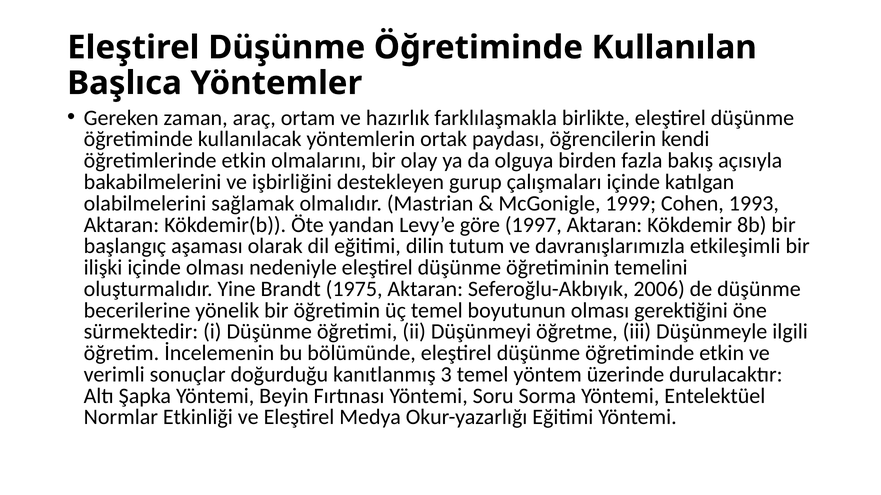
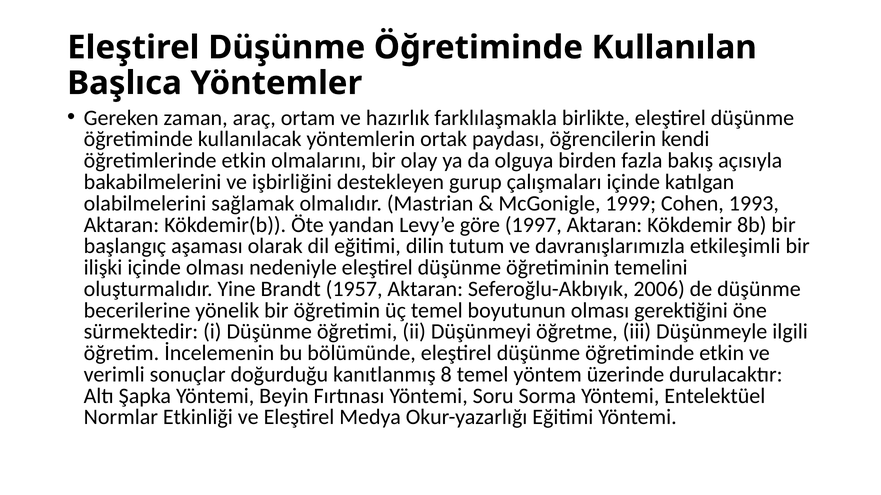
1975: 1975 -> 1957 (354, 289)
3: 3 -> 8 (446, 375)
